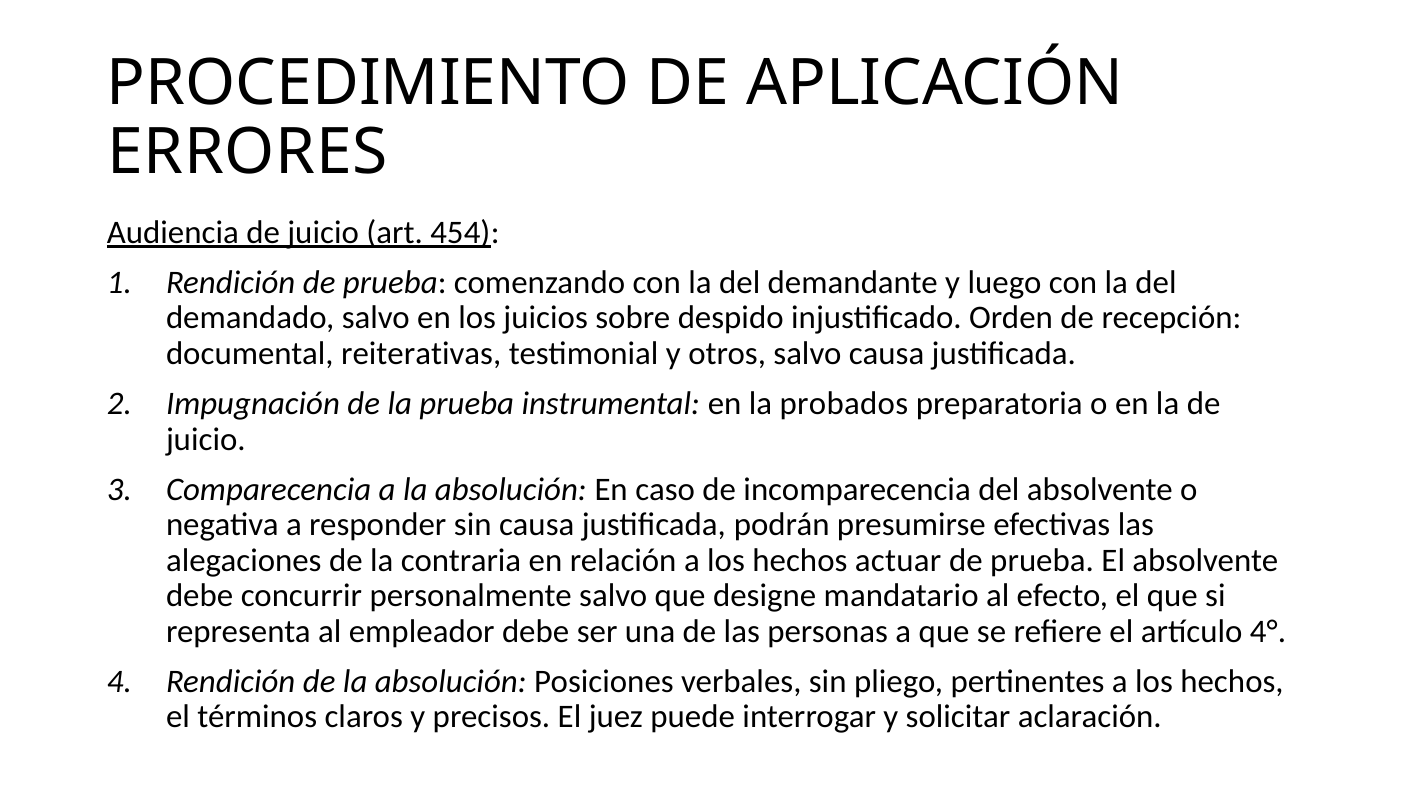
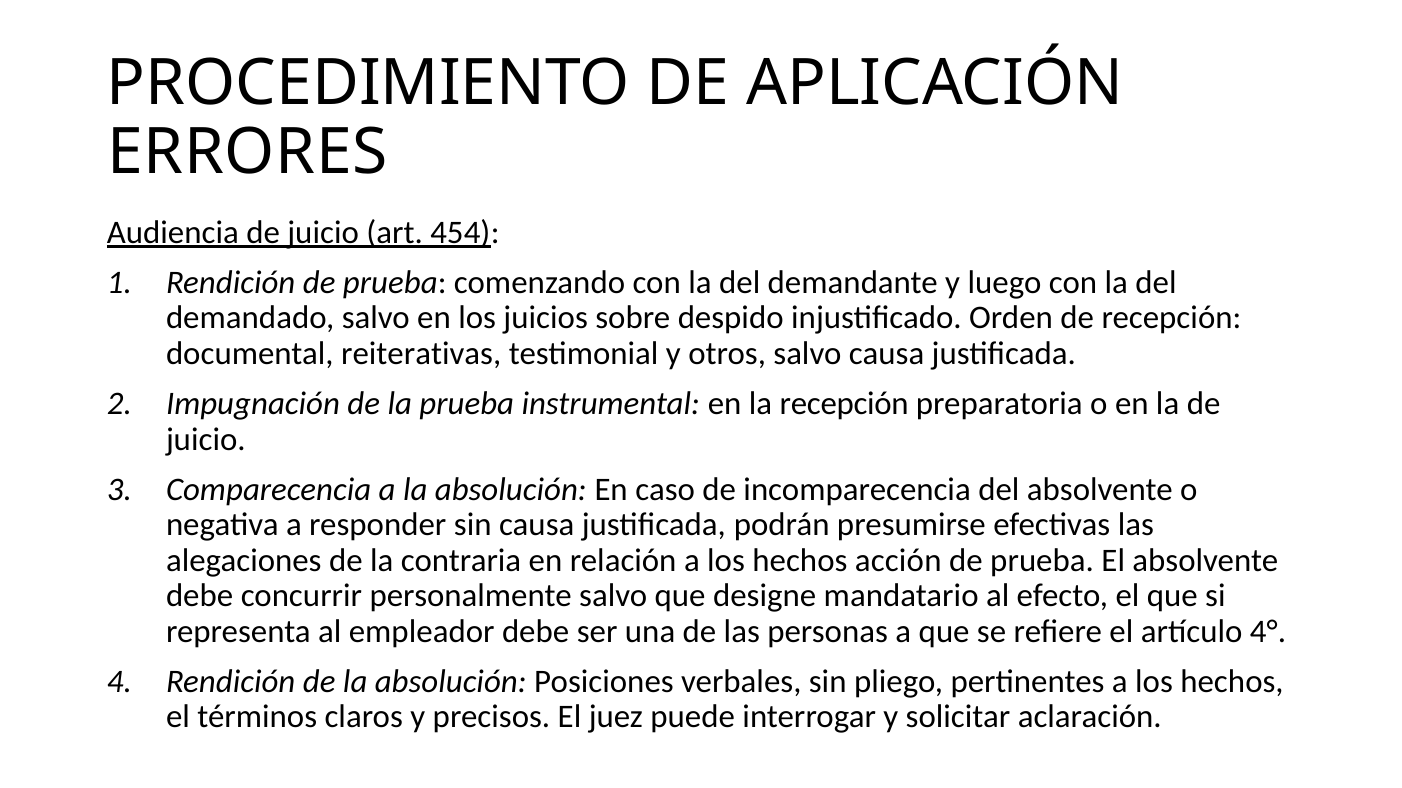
la probados: probados -> recepción (844, 404)
actuar: actuar -> acción (898, 561)
